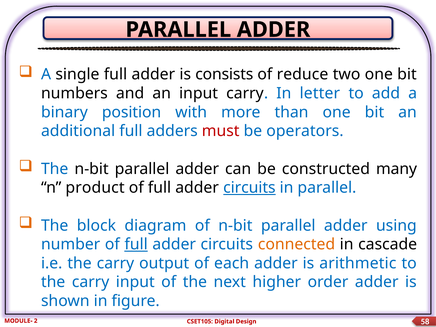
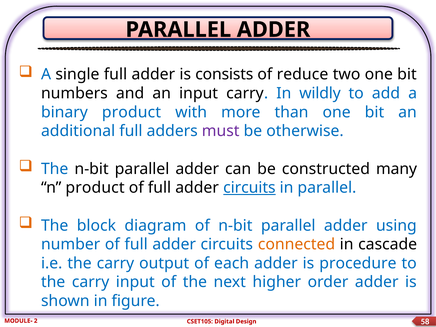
letter: letter -> wildly (320, 93)
binary position: position -> product (131, 112)
must colour: red -> purple (221, 131)
operators: operators -> otherwise (305, 131)
full underline: present -> none (136, 244)
arithmetic: arithmetic -> procedure (358, 263)
